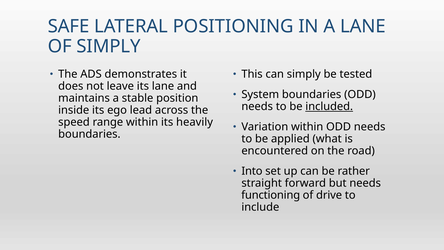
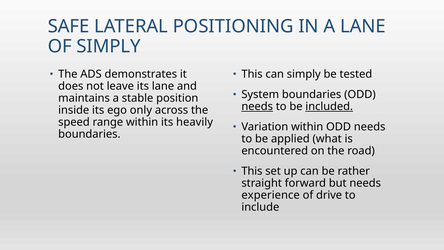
needs underline: none -> present (257, 106)
lead: lead -> only (141, 110)
Into: Into -> This (252, 171)
functioning: functioning -> experience (271, 195)
